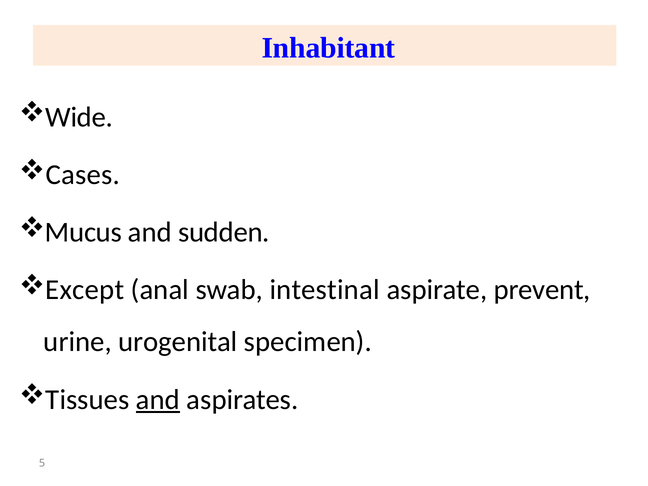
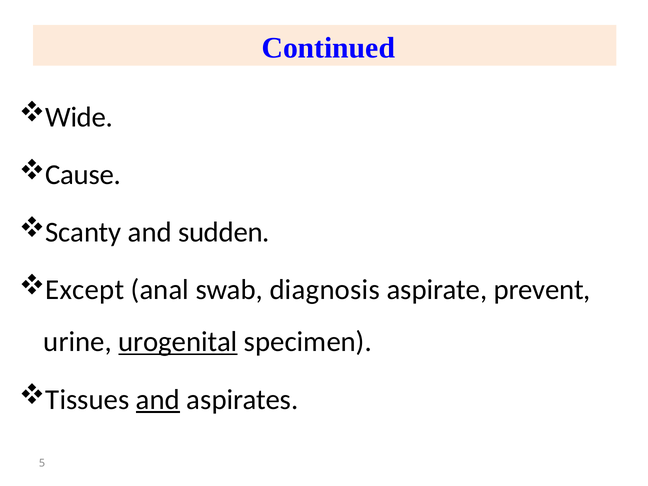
Inhabitant: Inhabitant -> Continued (328, 48)
Cases: Cases -> Cause (83, 175)
Mucus: Mucus -> Scanty (83, 232)
intestinal: intestinal -> diagnosis (325, 290)
urogenital underline: none -> present (178, 342)
